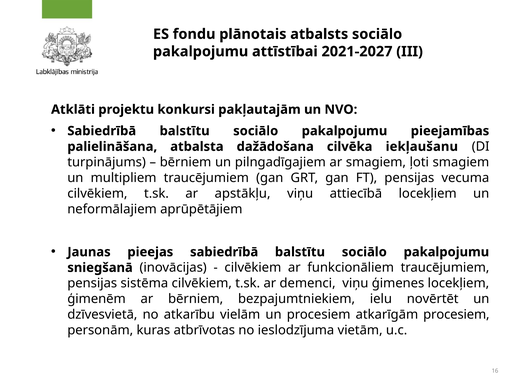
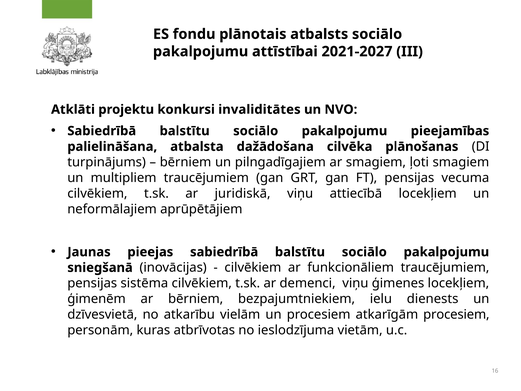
pakļautajām: pakļautajām -> invaliditātes (259, 109)
iekļaušanu: iekļaušanu -> plānošanas (422, 146)
apstākļu: apstākļu -> juridiskā (243, 193)
novērtēt: novērtēt -> dienests (433, 299)
